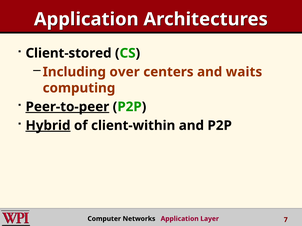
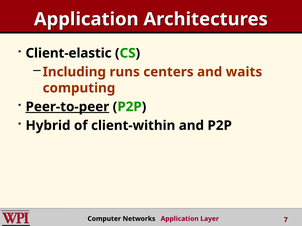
Client-stored: Client-stored -> Client-elastic (69, 53)
over: over -> runs (125, 72)
Hybrid underline: present -> none (48, 126)
